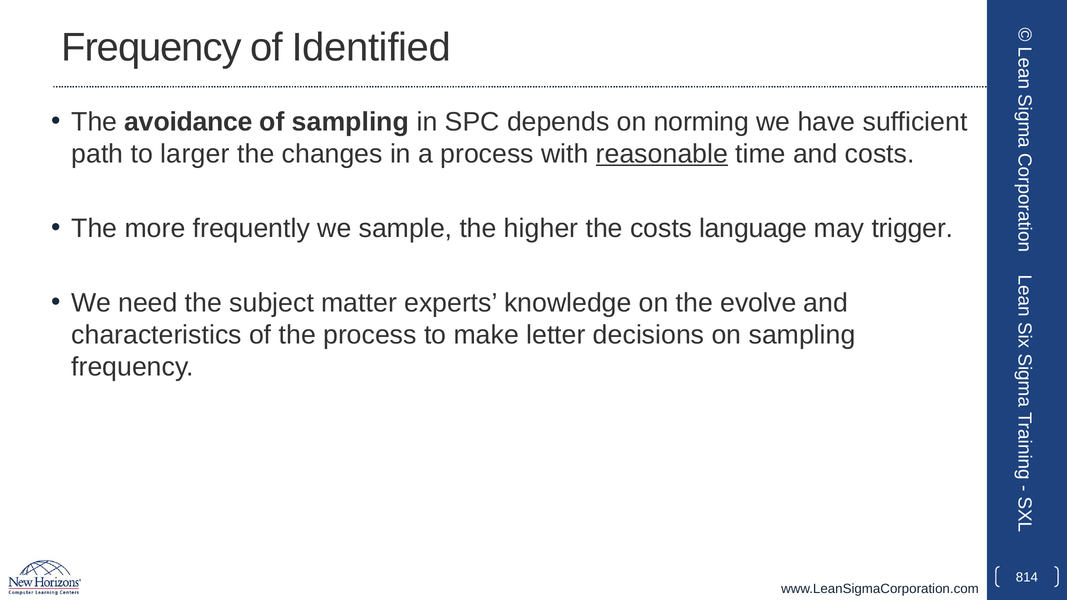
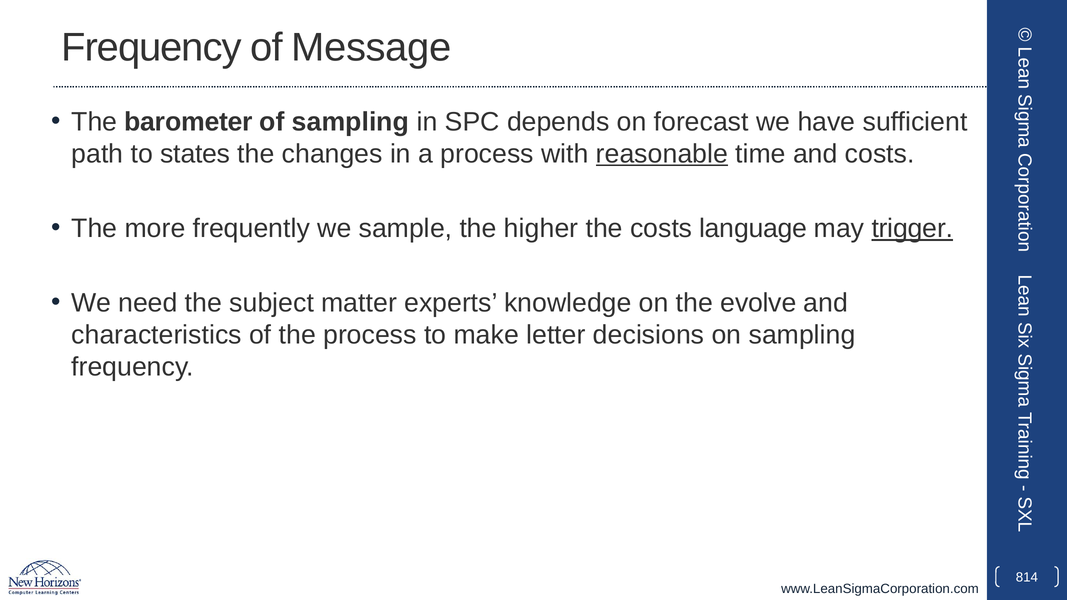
Identified: Identified -> Message (371, 47)
avoidance: avoidance -> barometer (189, 122)
norming: norming -> forecast (701, 122)
larger: larger -> states (195, 154)
trigger underline: none -> present (912, 229)
